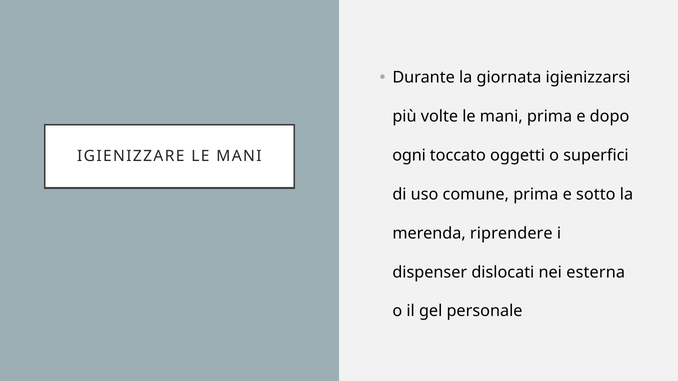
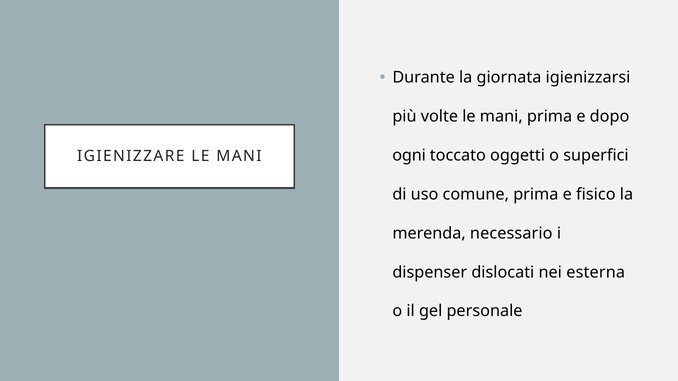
sotto: sotto -> fisico (596, 195)
riprendere: riprendere -> necessario (511, 233)
